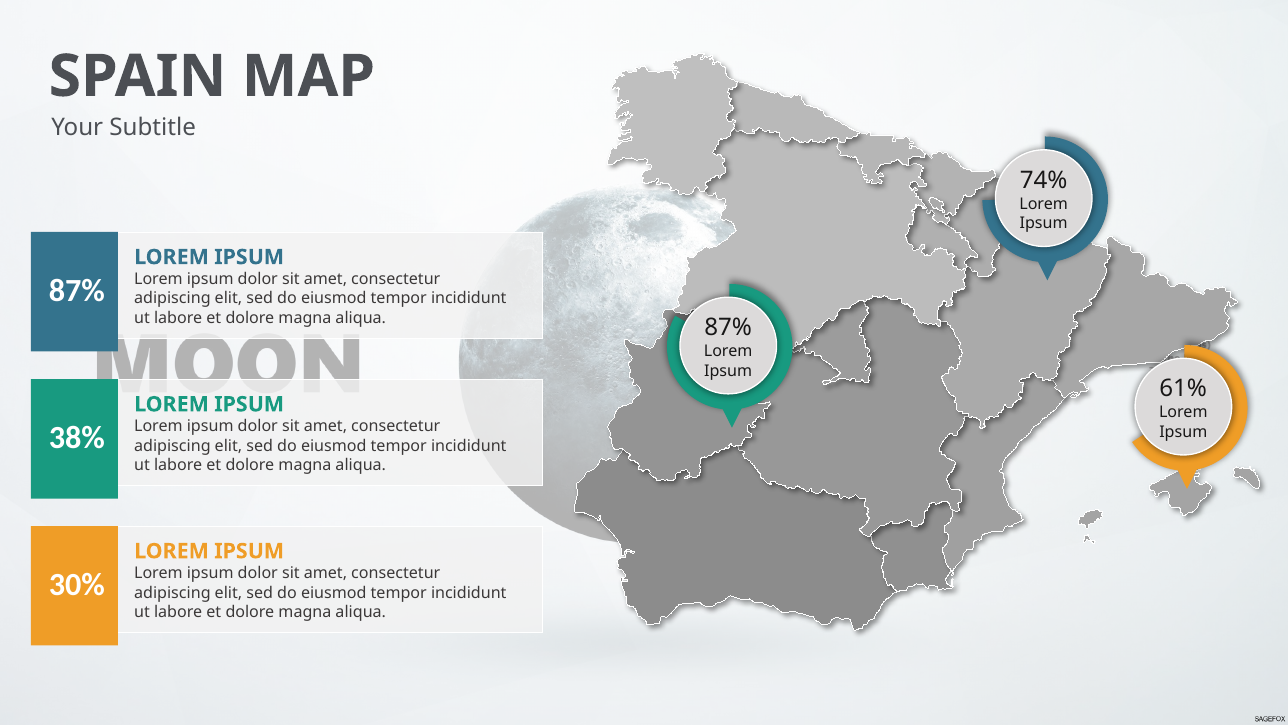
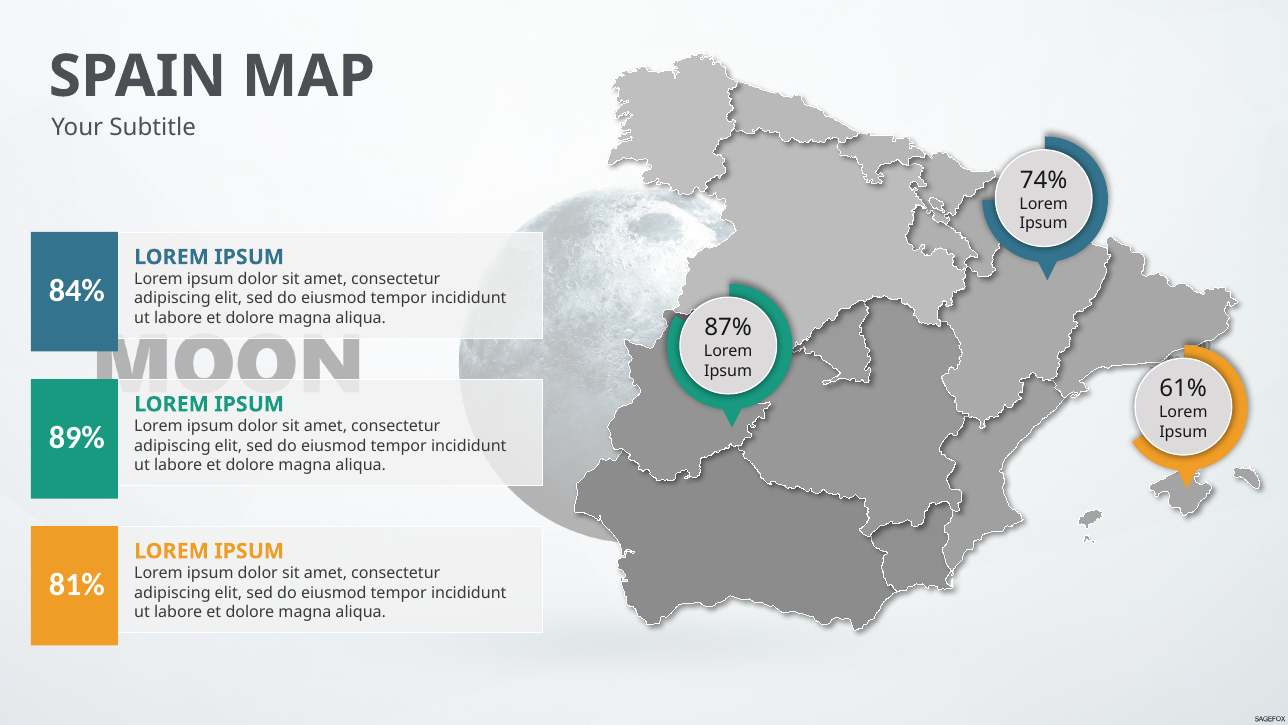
87%: 87% -> 84% (77, 290)
38%: 38% -> 89% (77, 438)
30%: 30% -> 81% (77, 584)
